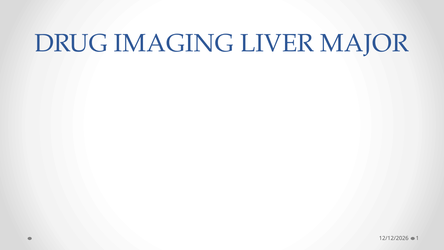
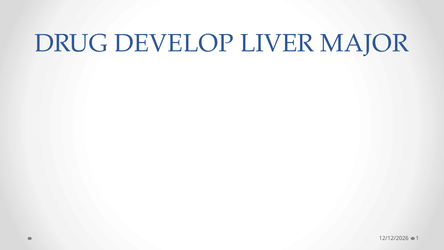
IMAGING: IMAGING -> DEVELOP (174, 43)
